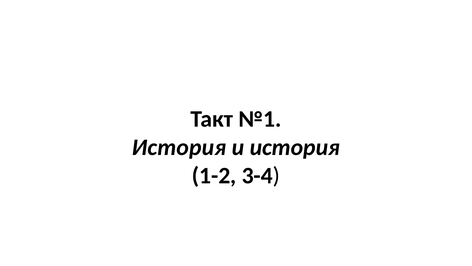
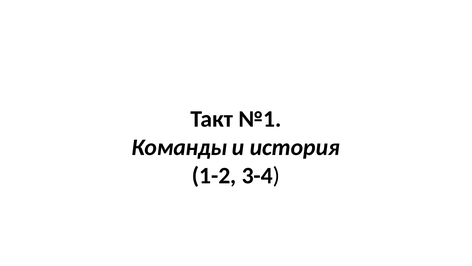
История: История -> Команды (179, 147)
